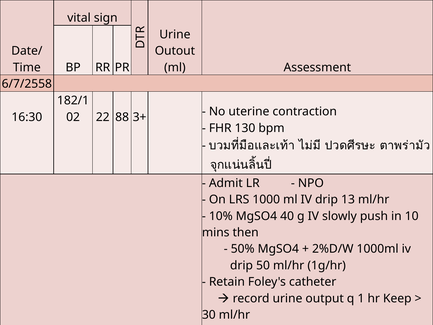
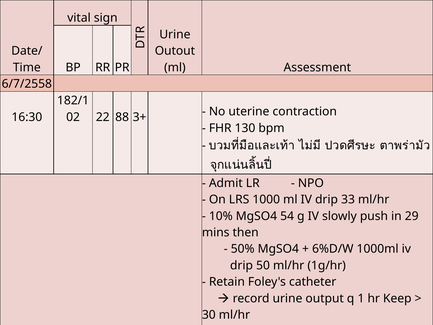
13: 13 -> 33 (348, 199)
40: 40 -> 54 (287, 216)
10: 10 -> 29 (412, 216)
2%D/W: 2%D/W -> 6%D/W (333, 249)
